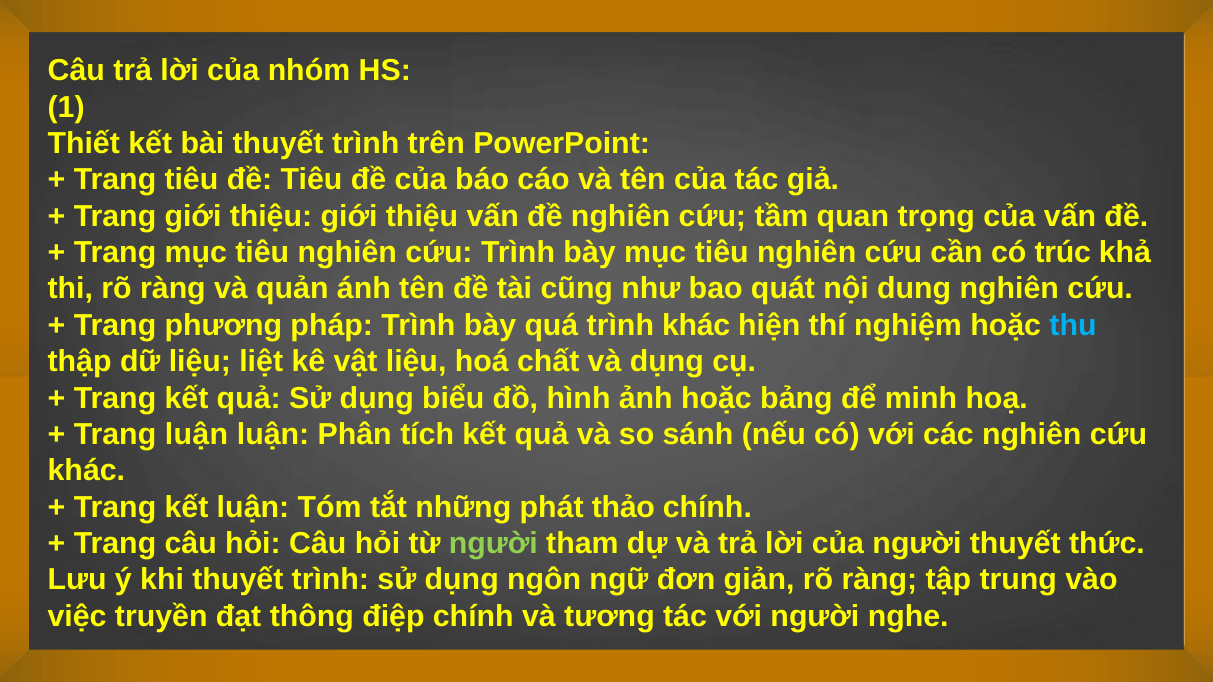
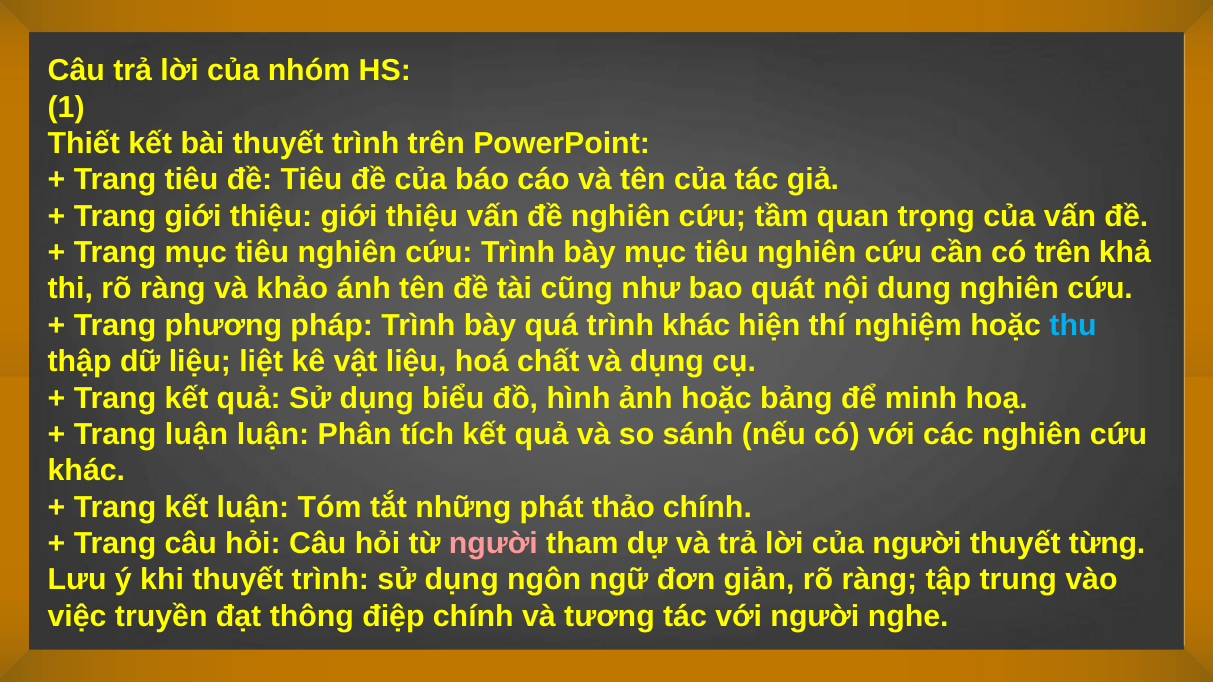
có trúc: trúc -> trên (1063, 253)
quản: quản -> khảo (292, 289)
người colour: light green -> pink (493, 544)
thức: thức -> từng (1107, 544)
